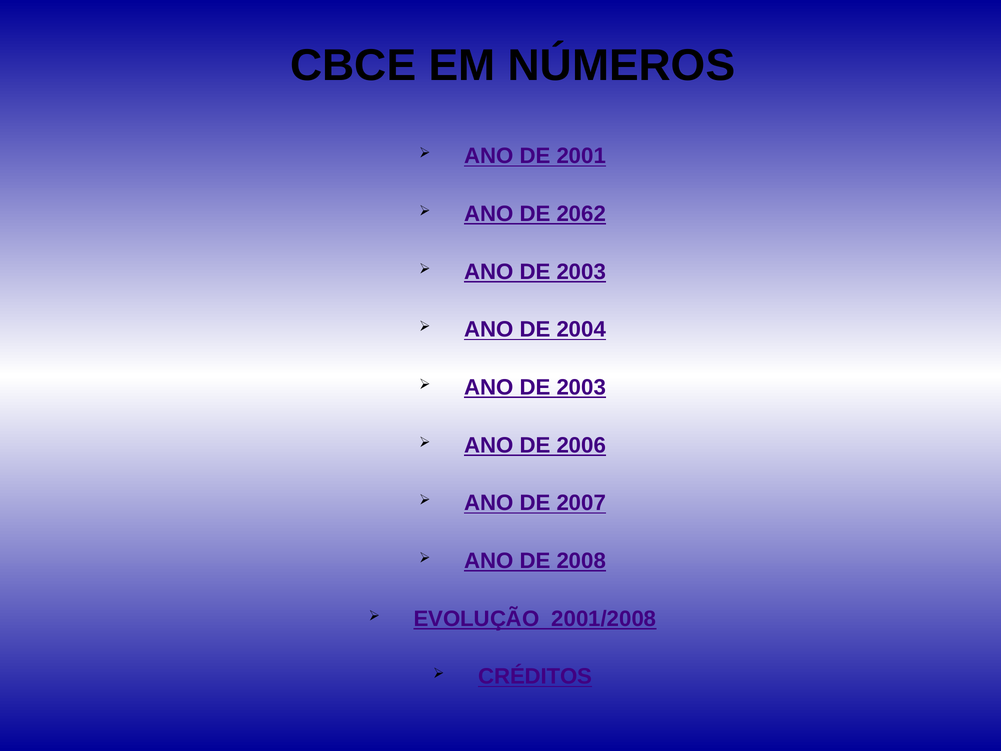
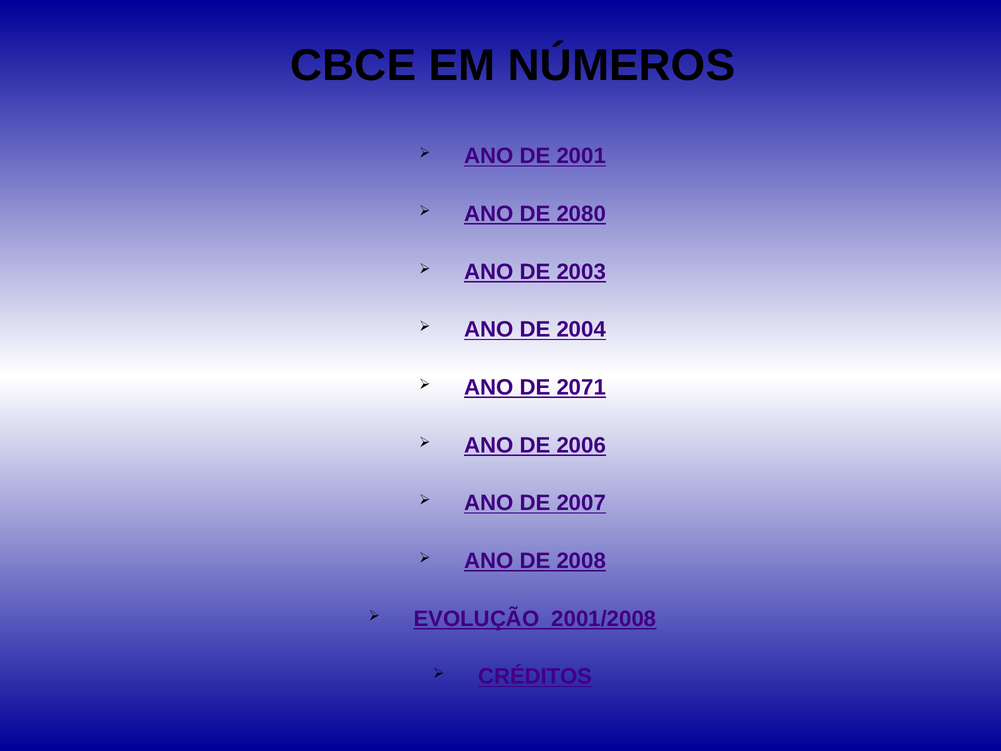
2062: 2062 -> 2080 (581, 214)
2003: 2003 -> 2071 (581, 387)
